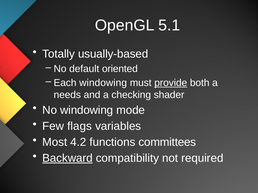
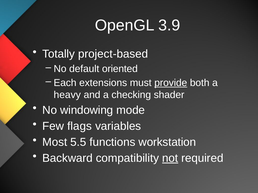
5.1: 5.1 -> 3.9 (169, 25)
usually-based: usually-based -> project-based (113, 54)
Each windowing: windowing -> extensions (103, 83)
needs: needs -> heavy (67, 95)
4.2: 4.2 -> 5.5 (78, 142)
committees: committees -> workstation (167, 142)
Backward underline: present -> none (68, 159)
not underline: none -> present (170, 159)
